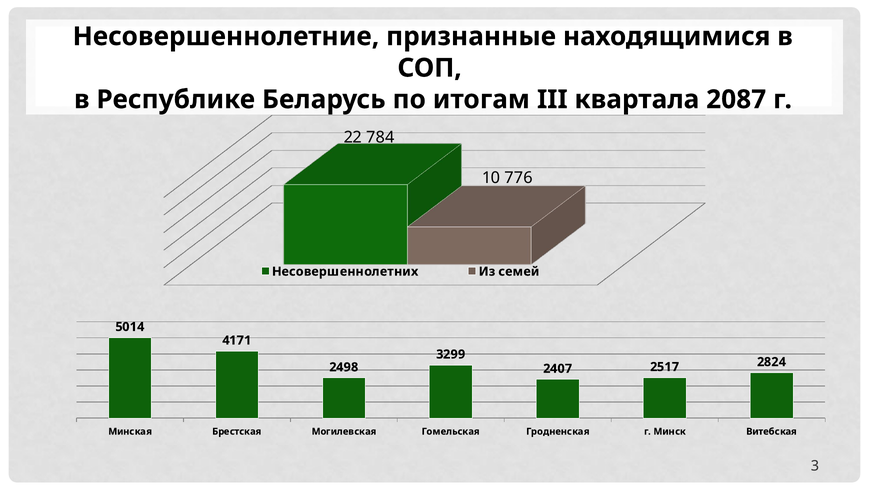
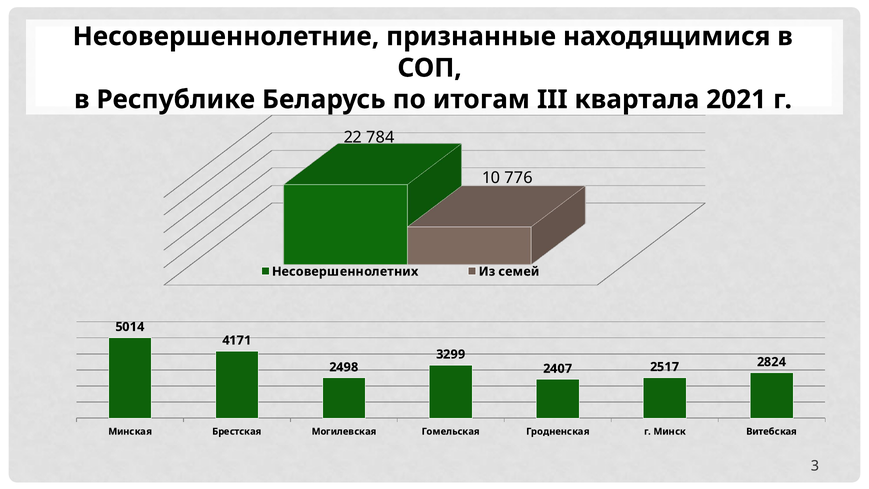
2087: 2087 -> 2021 (736, 99)
